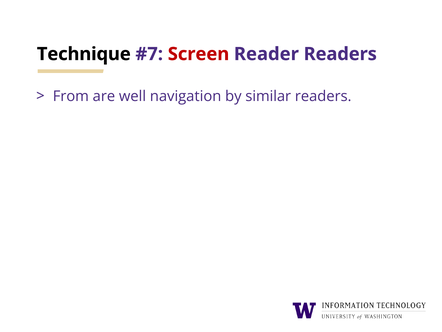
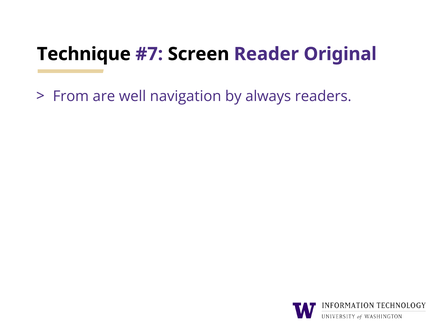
Screen colour: red -> black (198, 54)
Reader Readers: Readers -> Original (340, 54)
similar: similar -> always (268, 96)
